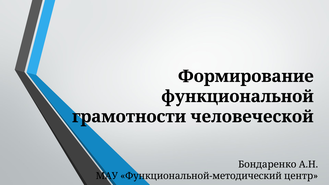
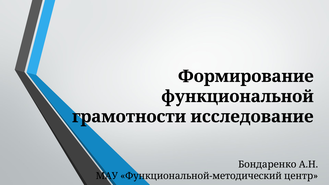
человеческой: человеческой -> исследование (252, 117)
